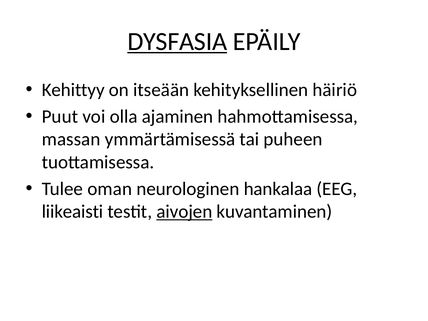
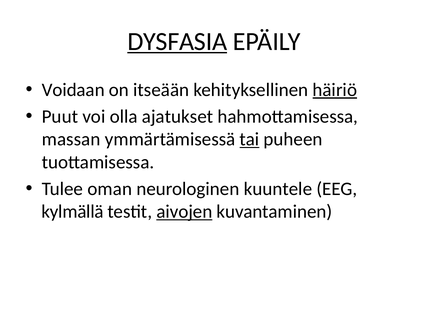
Kehittyy: Kehittyy -> Voidaan (73, 90)
häiriö underline: none -> present (335, 90)
ajaminen: ajaminen -> ajatukset (178, 116)
tai underline: none -> present (249, 139)
hankalaa: hankalaa -> kuuntele (278, 189)
liikeaisti: liikeaisti -> kylmällä (73, 212)
